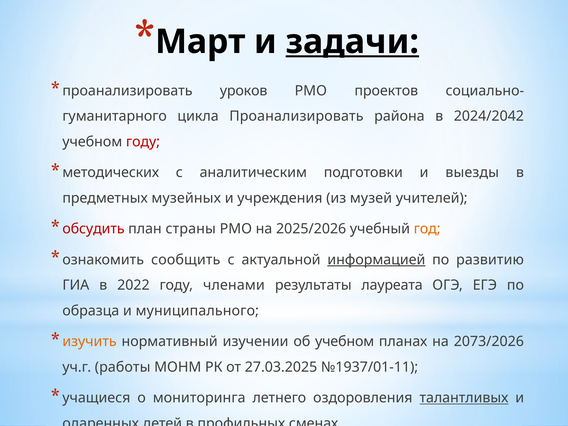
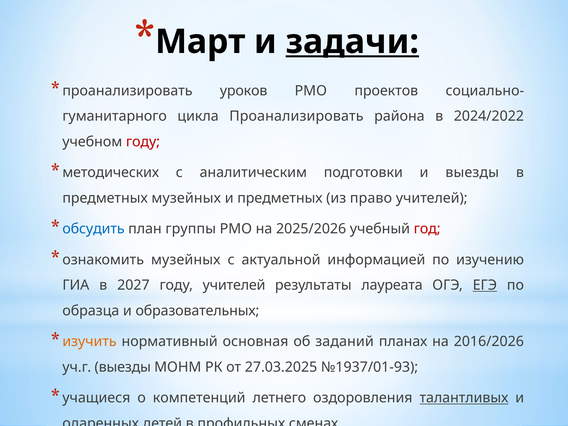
2024/2042: 2024/2042 -> 2024/2022 (489, 116)
и учреждения: учреждения -> предметных (280, 198)
музей: музей -> право (371, 198)
обсудить colour: red -> blue (93, 229)
страны: страны -> группы (191, 229)
год colour: orange -> red (427, 229)
ознакомить сообщить: сообщить -> музейных (186, 260)
информацией underline: present -> none (376, 260)
развитию: развитию -> изучению (490, 260)
2022: 2022 -> 2027 (133, 285)
году членами: членами -> учителей (234, 285)
ЕГЭ underline: none -> present (485, 285)
муниципального: муниципального -> образовательных (197, 311)
изучении: изучении -> основная (256, 342)
об учебном: учебном -> заданий (345, 342)
2073/2026: 2073/2026 -> 2016/2026 (489, 342)
уч.г работы: работы -> выезды (123, 367)
№1937/01-11: №1937/01-11 -> №1937/01-93 (370, 367)
мониторинга: мониторинга -> компетенций (199, 398)
